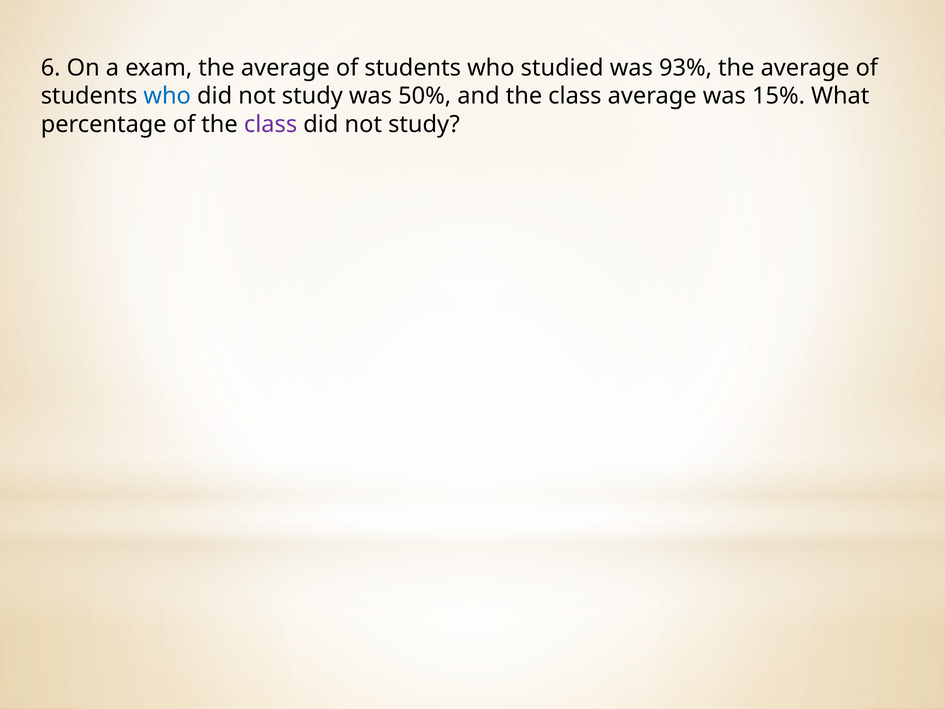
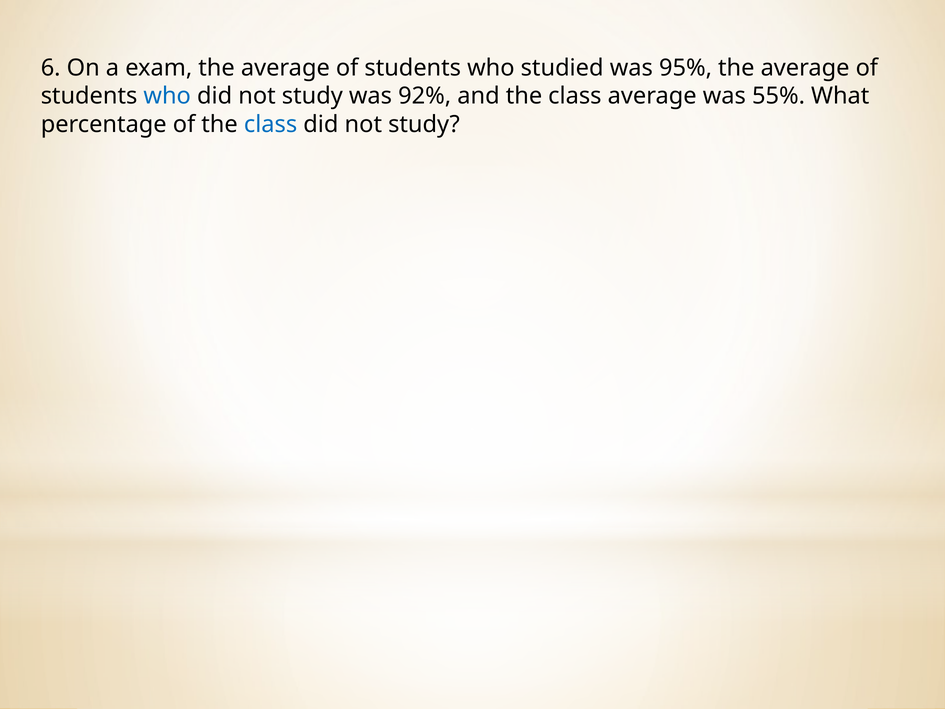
93%: 93% -> 95% (686, 68)
50%: 50% -> 92% (425, 96)
15%: 15% -> 55% (779, 96)
class colour: purple -> blue (271, 124)
